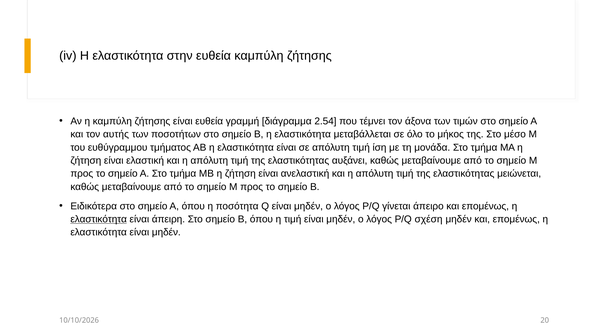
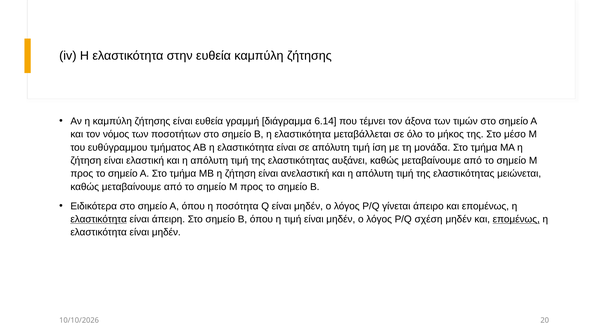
2.54: 2.54 -> 6.14 (325, 121)
αυτής: αυτής -> νόμος (116, 134)
επομένως underline: none -> present (516, 219)
